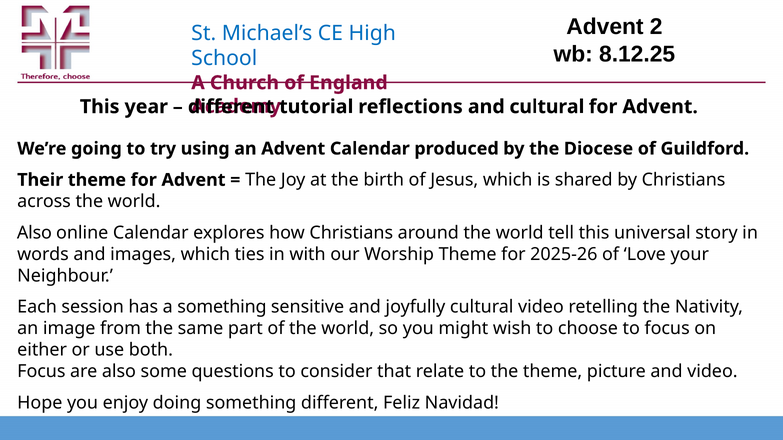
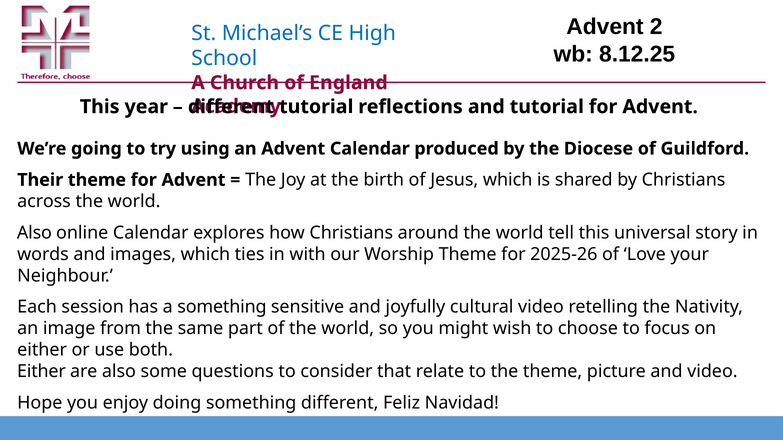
and cultural: cultural -> tutorial (547, 107)
Focus: Focus -> Either (41, 372)
